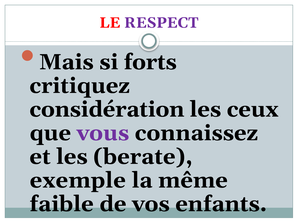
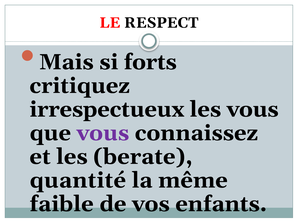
RESPECT colour: purple -> black (161, 23)
considération: considération -> irrespectueux (107, 110)
les ceux: ceux -> vous (253, 110)
exemple: exemple -> quantité (78, 181)
